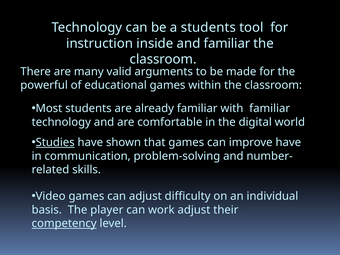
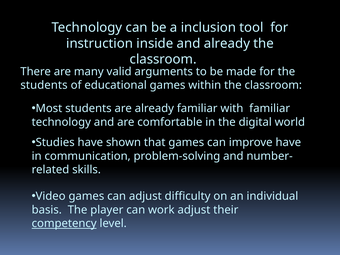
a students: students -> inclusion (208, 28)
and familiar: familiar -> already (227, 43)
powerful: powerful -> students (44, 85)
Studies underline: present -> none (55, 142)
